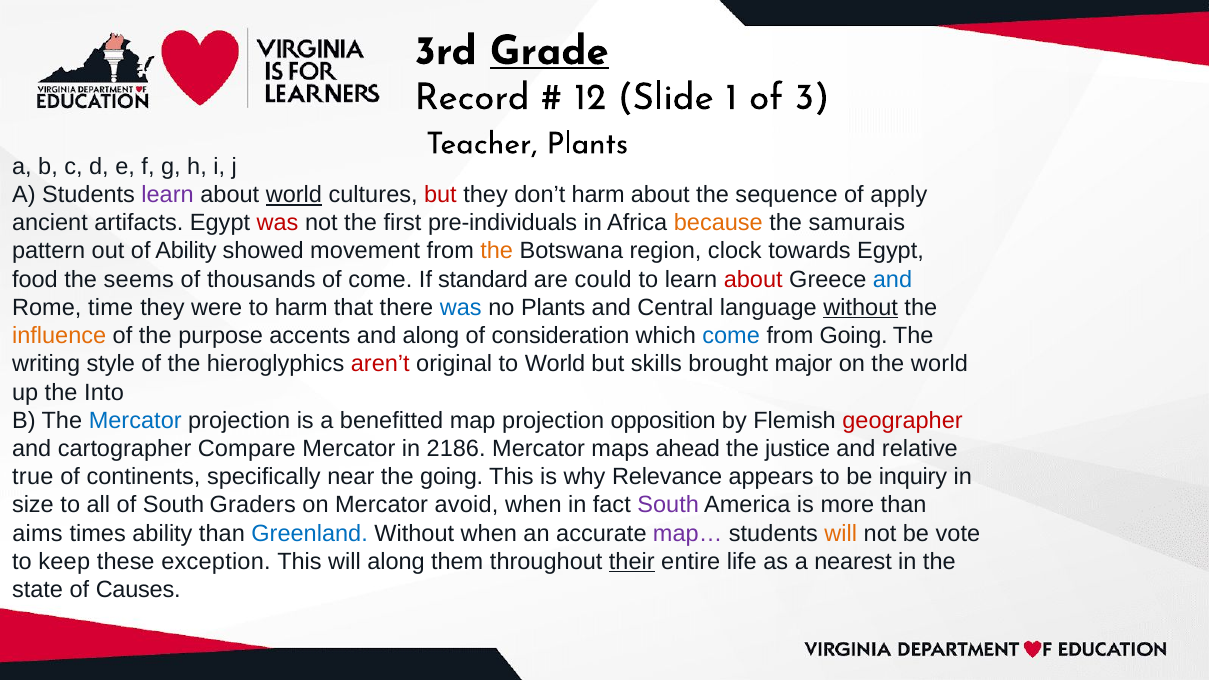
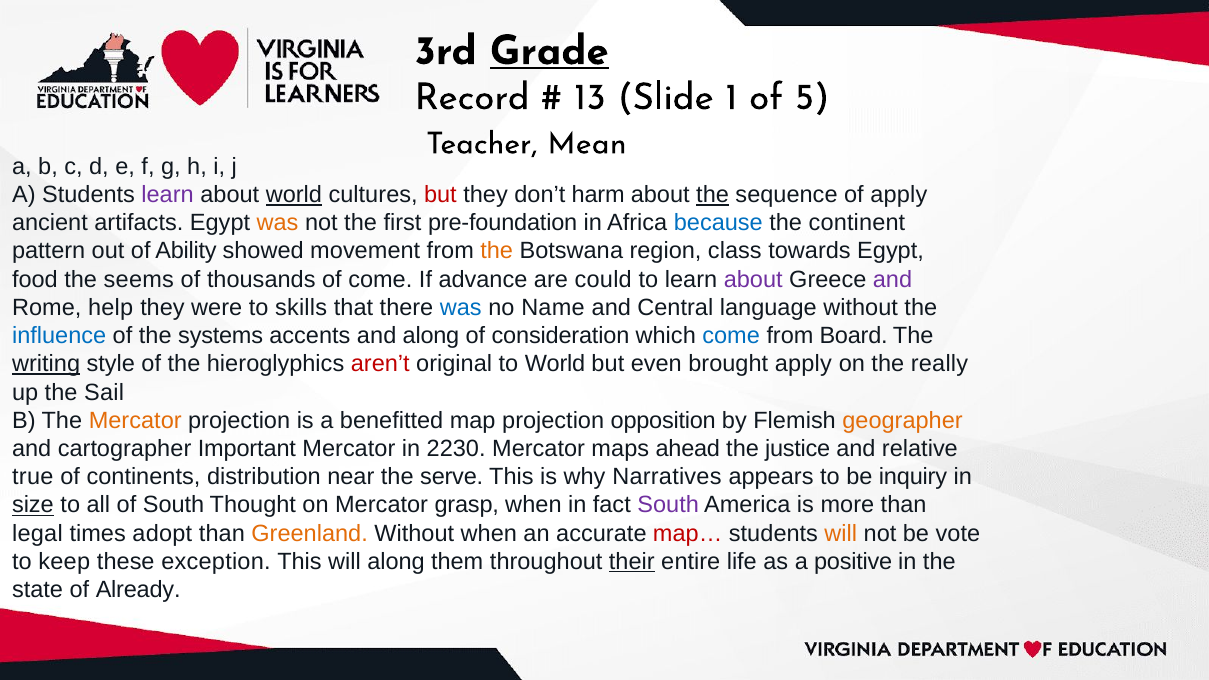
12: 12 -> 13 (590, 97)
3: 3 -> 5 (812, 97)
Teacher Plants: Plants -> Mean (587, 143)
the underline: none -> present (713, 195)
was colour: red -> orange (278, 223)
pre-individuals: pre-individuals -> pre-foundation (503, 223)
because colour: orange -> blue (718, 223)
samurais: samurais -> continent (857, 223)
clock: clock -> class (735, 251)
standard: standard -> advance (483, 279)
about colour: red -> purple (753, 279)
and colour: blue -> purple (892, 279)
time: time -> help (111, 308)
to harm: harm -> skills (301, 308)
no Plants: Plants -> Name (553, 308)
without underline: present -> none (861, 308)
influence colour: orange -> blue (59, 336)
purpose: purpose -> systems (221, 336)
from Going: Going -> Board (854, 336)
writing underline: none -> present (46, 364)
skills: skills -> even (656, 364)
brought major: major -> apply (803, 364)
the world: world -> really (940, 364)
Into: Into -> Sail (104, 392)
Mercator colour: blue -> orange (135, 421)
geographer colour: red -> orange (903, 421)
Compare: Compare -> Important (247, 449)
2186: 2186 -> 2230 (456, 449)
specifically: specifically -> distribution (264, 477)
the going: going -> serve (452, 477)
Relevance: Relevance -> Narratives (667, 477)
size underline: none -> present (33, 505)
Graders: Graders -> Thought (253, 505)
avoid: avoid -> grasp (467, 505)
aims: aims -> legal (37, 533)
times ability: ability -> adopt (162, 533)
Greenland colour: blue -> orange (310, 533)
map… colour: purple -> red (688, 533)
nearest: nearest -> positive (853, 562)
Causes: Causes -> Already (138, 590)
